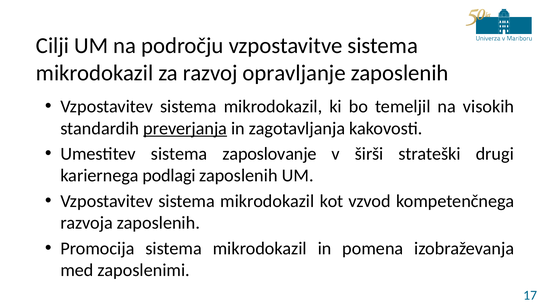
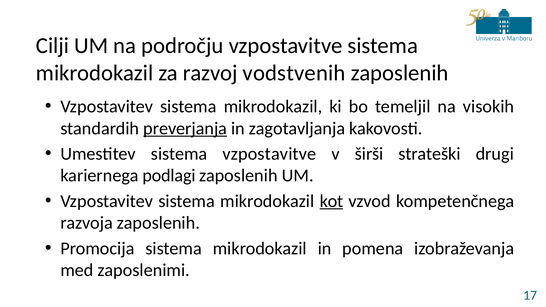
opravljanje: opravljanje -> vodstvenih (294, 73)
sistema zaposlovanje: zaposlovanje -> vzpostavitve (269, 154)
kot underline: none -> present (332, 201)
